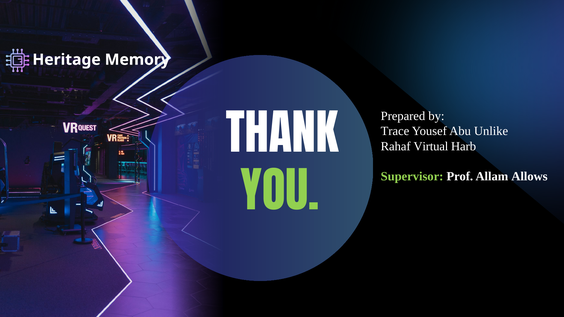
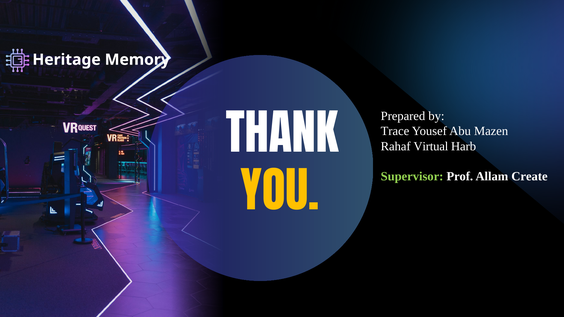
Unlike: Unlike -> Mazen (491, 131)
Allows: Allows -> Create (529, 176)
YOU colour: light green -> yellow (280, 194)
